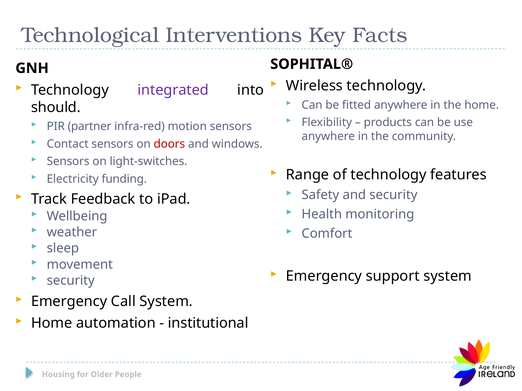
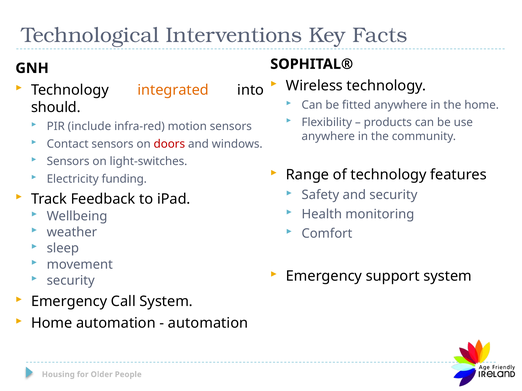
integrated colour: purple -> orange (173, 90)
partner: partner -> include (89, 127)
institutional: institutional -> automation (208, 324)
